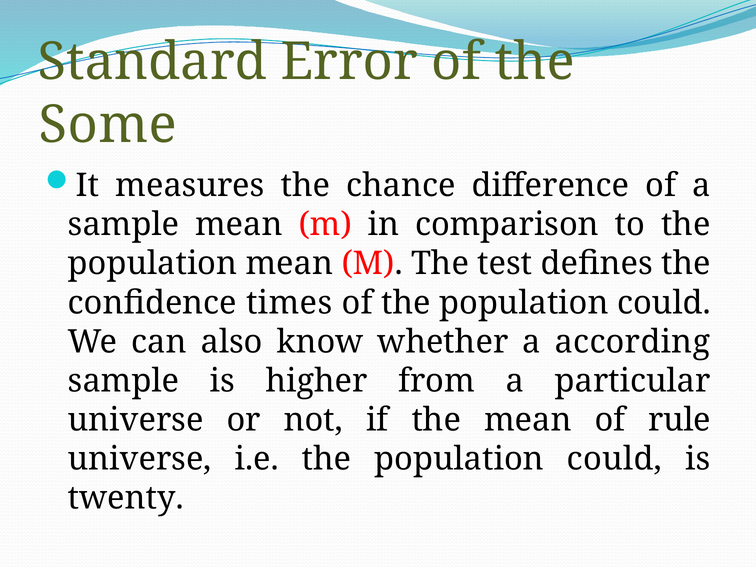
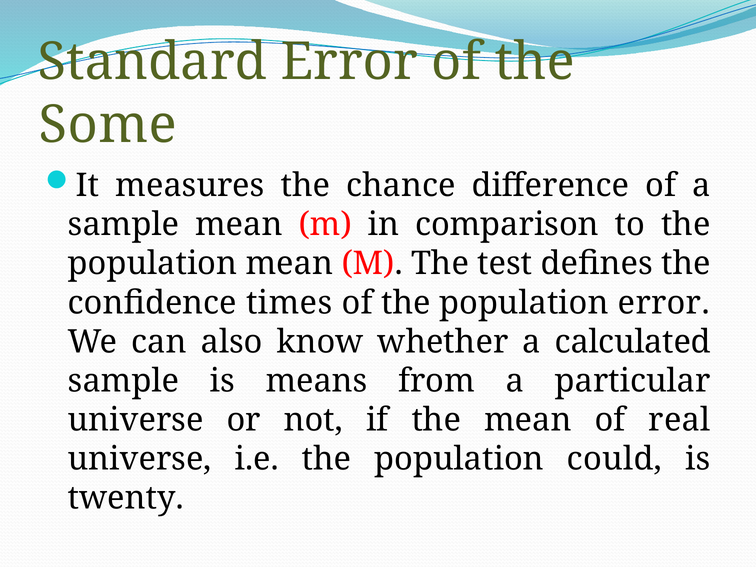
of the population could: could -> error (664, 303)
according: according -> calculated (633, 342)
higher: higher -> means (317, 381)
rule: rule -> real (679, 420)
